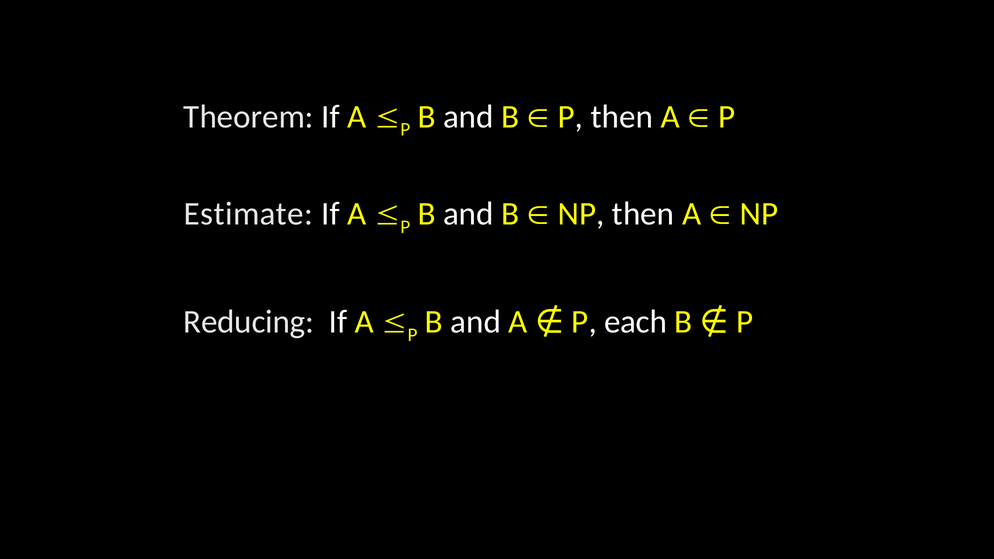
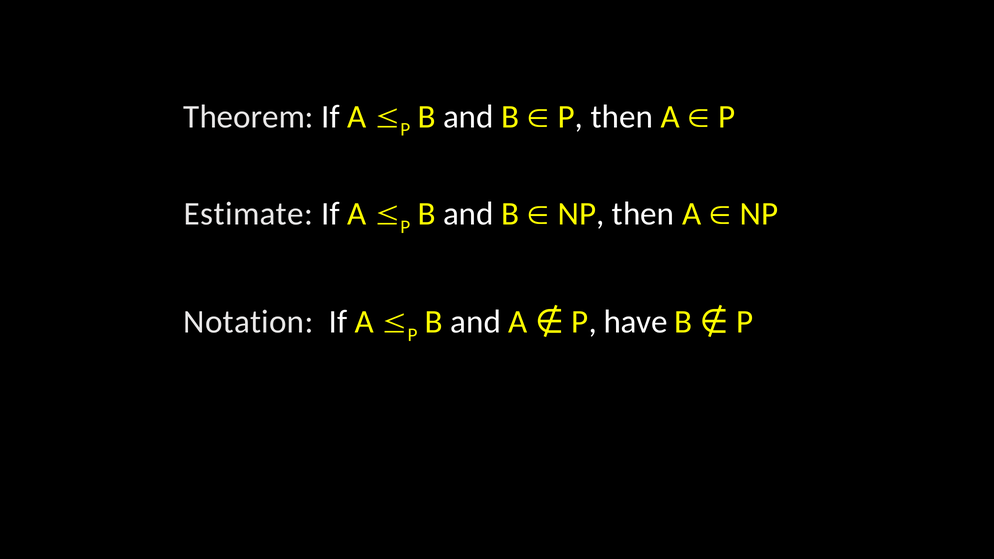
each: each -> have (636, 322)
Reducing: Reducing -> Notation (248, 322)
